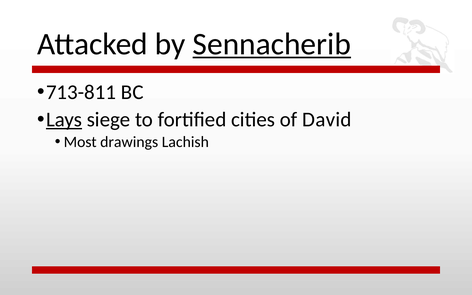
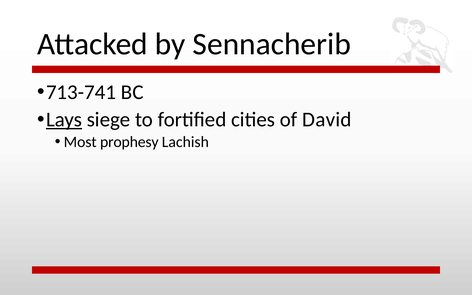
Sennacherib underline: present -> none (272, 44)
713-811: 713-811 -> 713-741 (81, 92)
drawings: drawings -> prophesy (129, 142)
